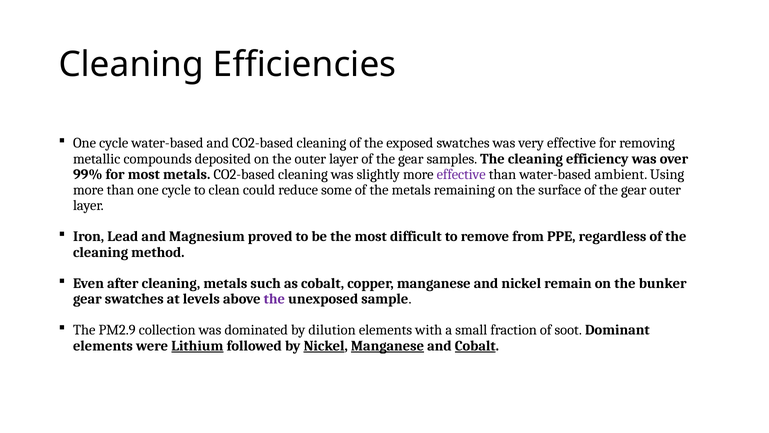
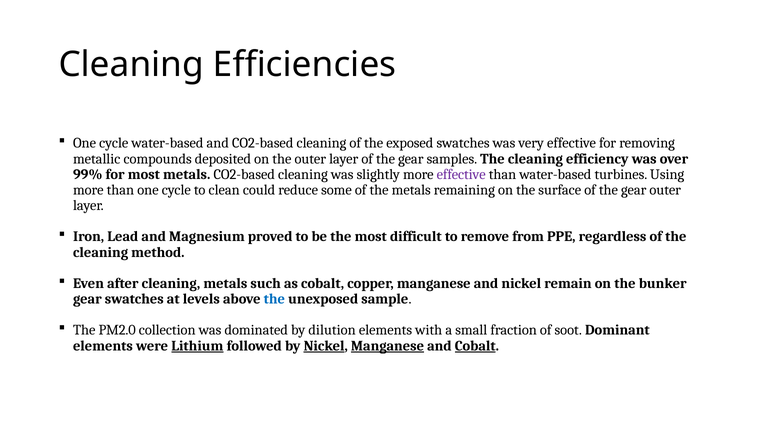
ambient: ambient -> turbines (621, 174)
the colour: purple -> blue (274, 299)
PM2.9: PM2.9 -> PM2.0 (117, 330)
